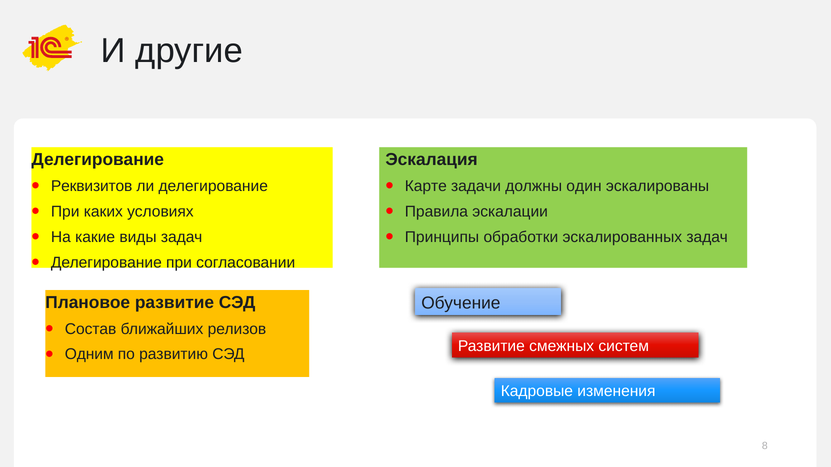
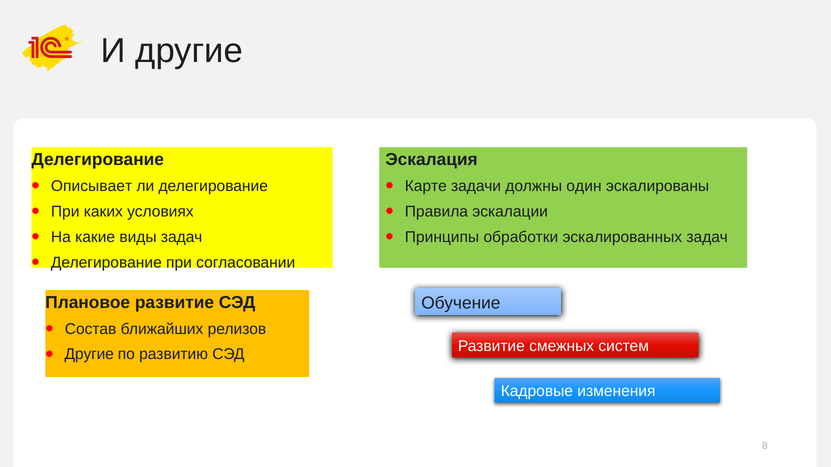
Реквизитов: Реквизитов -> Описывает (92, 186)
Одним: Одним -> Другие (89, 355)
